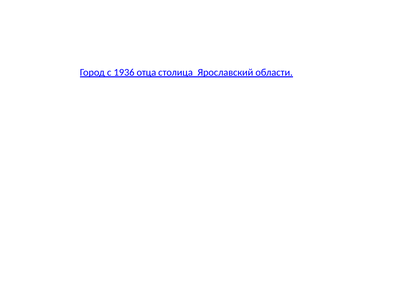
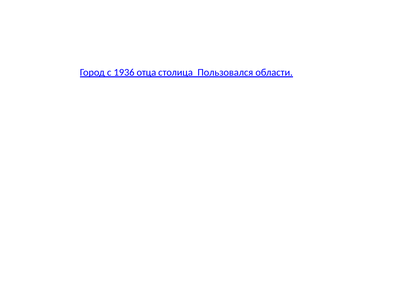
Ярославский: Ярославский -> Пользовался (225, 72)
